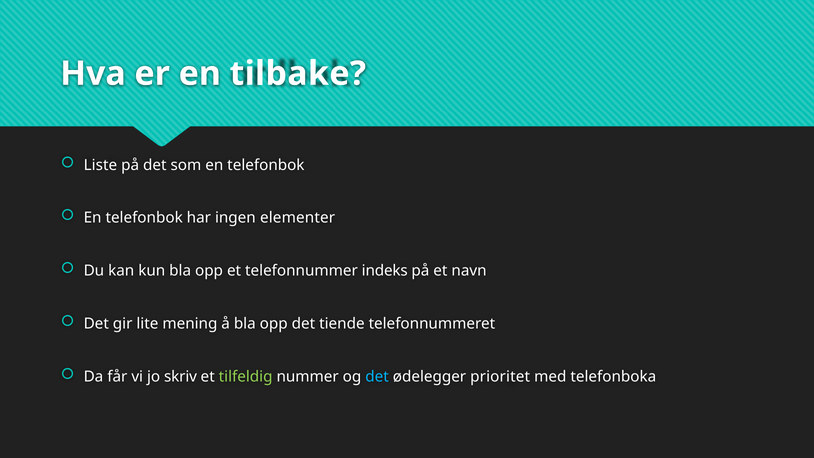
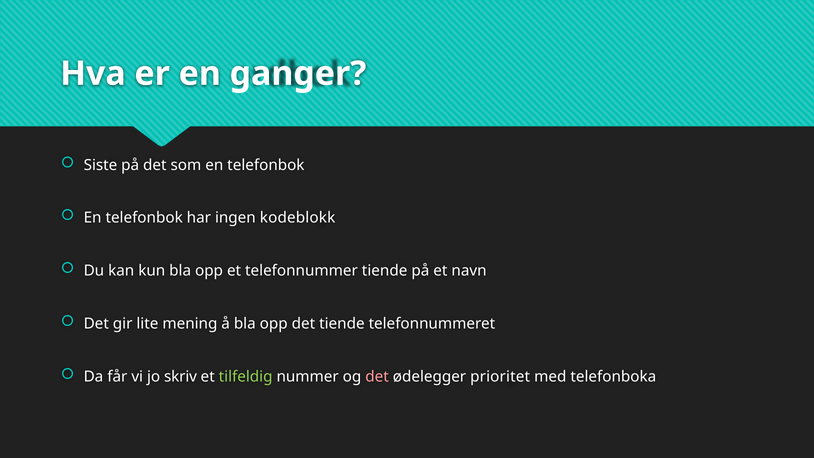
tilbake: tilbake -> ganger (298, 74)
Liste: Liste -> Siste (100, 165)
elementer: elementer -> kodeblokk (298, 218)
telefonnummer indeks: indeks -> tiende (385, 271)
det colour: light blue -> pink (377, 377)
